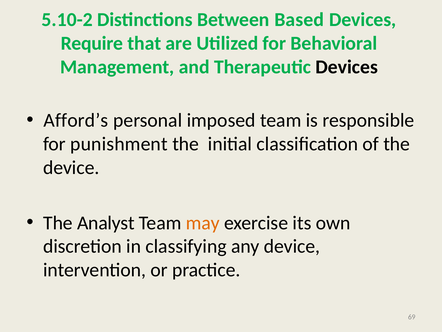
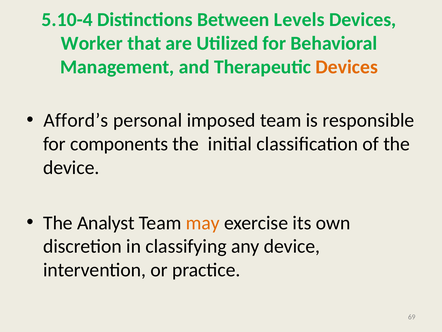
5.10-2: 5.10-2 -> 5.10-4 (67, 20)
Based: Based -> Levels (299, 20)
Require: Require -> Worker (92, 43)
Devices colour: black -> orange (347, 67)
punishment: punishment -> components (119, 144)
